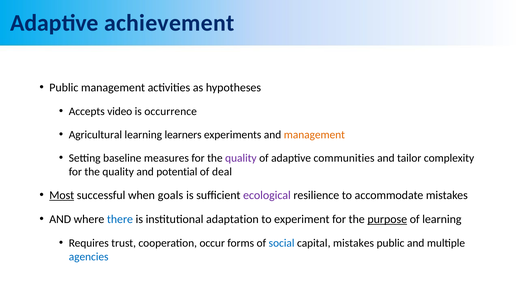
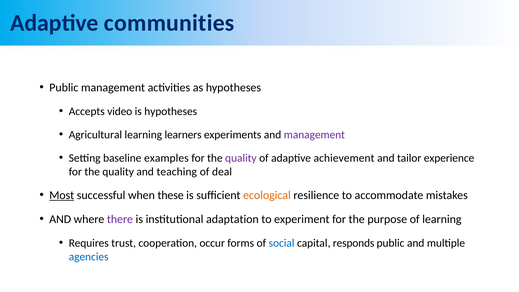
achievement: achievement -> communities (169, 23)
is occurrence: occurrence -> hypotheses (171, 111)
management colour: orange -> purple (314, 135)
measures: measures -> examples (166, 158)
communities: communities -> achievement (344, 158)
complexity: complexity -> experience (449, 158)
potential: potential -> teaching (177, 172)
goals: goals -> these (171, 195)
ecological colour: purple -> orange (267, 195)
there colour: blue -> purple (120, 219)
purpose underline: present -> none (387, 219)
capital mistakes: mistakes -> responds (354, 243)
